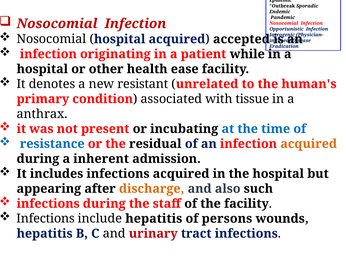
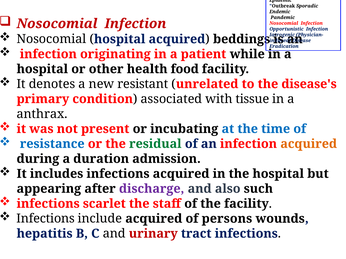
accepted: accepted -> beddings (242, 39)
ease: ease -> food (185, 69)
human's: human's -> disease's (309, 84)
residual colour: black -> green (155, 144)
inherent: inherent -> duration (101, 159)
discharge colour: orange -> purple (152, 189)
infections during: during -> scarlet (104, 204)
include hepatitis: hepatitis -> acquired (154, 219)
